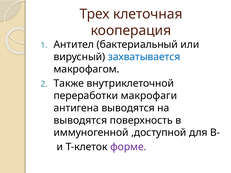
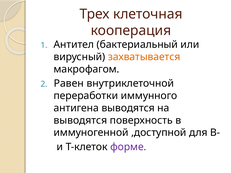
захватывается colour: blue -> orange (144, 57)
Также: Также -> Равен (69, 83)
макрофаги: макрофаги -> иммунного (149, 96)
